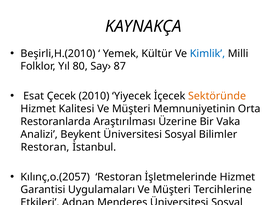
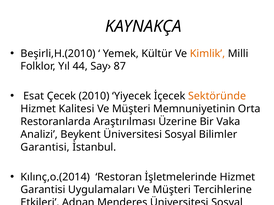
Kimlik colour: blue -> orange (208, 54)
80: 80 -> 44 (80, 66)
Restoran: Restoran -> Garantisi (45, 147)
Kılınç,o.(2057: Kılınç,o.(2057 -> Kılınç,o.(2014 (55, 177)
